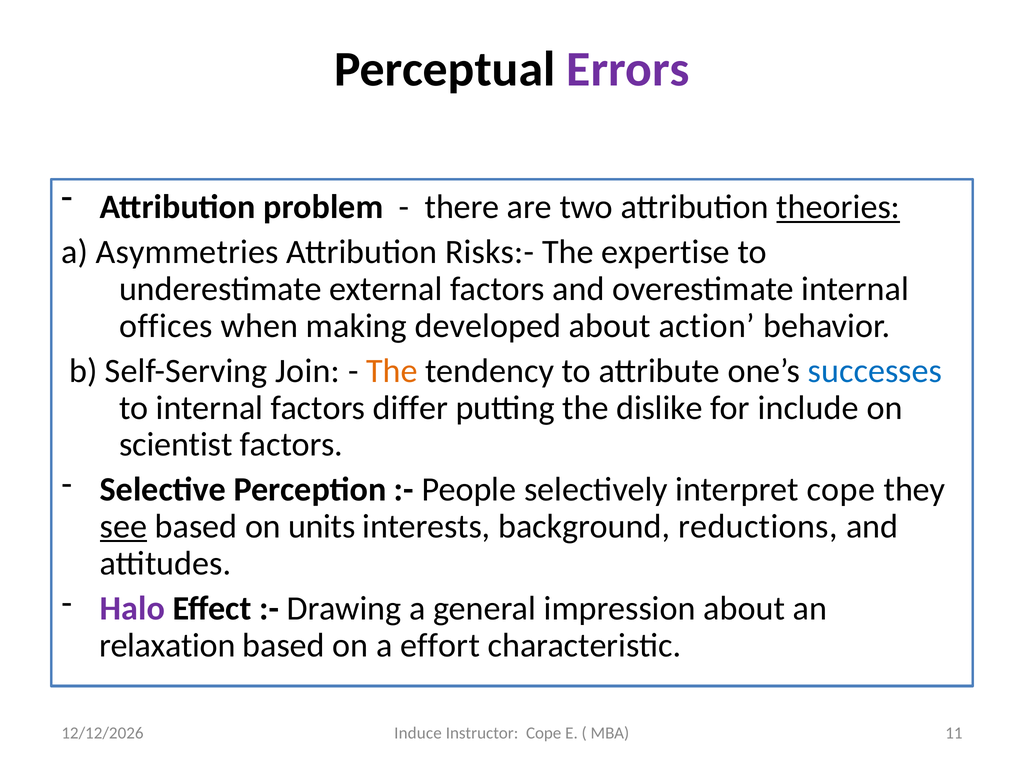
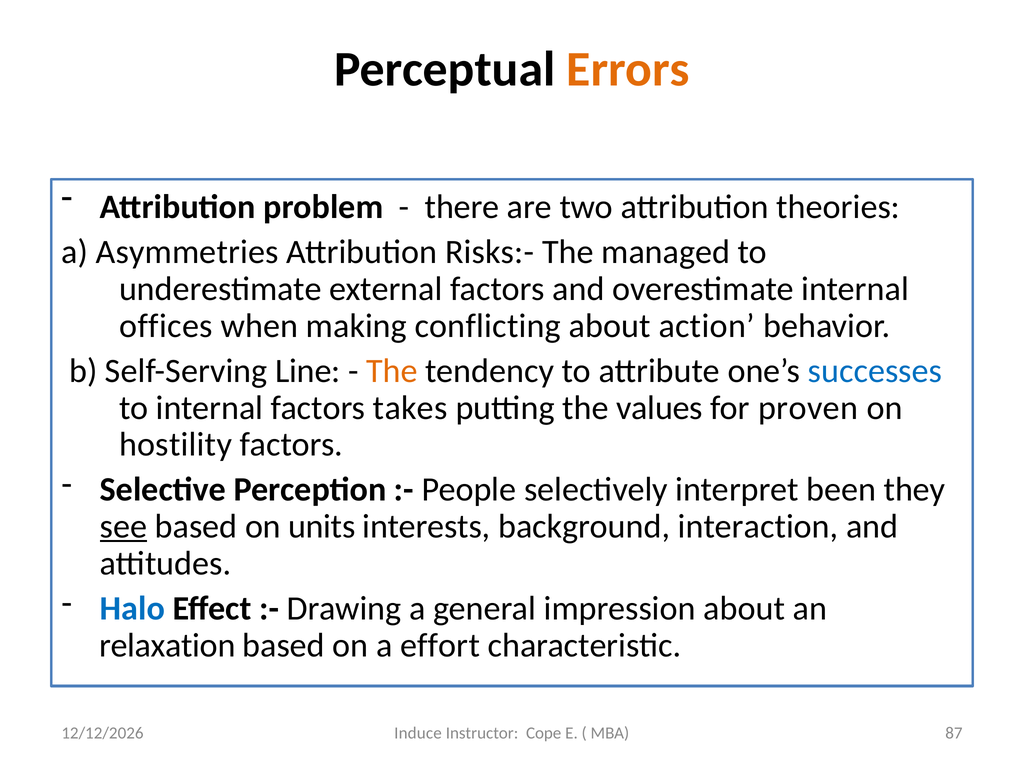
Errors colour: purple -> orange (628, 69)
theories underline: present -> none (838, 207)
expertise: expertise -> managed (666, 252)
developed: developed -> conflicting (488, 326)
Join: Join -> Line (308, 371)
differ: differ -> takes (410, 408)
dislike: dislike -> values (660, 408)
include: include -> proven (808, 408)
scientist: scientist -> hostility (176, 445)
interpret cope: cope -> been (841, 490)
reductions: reductions -> interaction (758, 527)
Halo colour: purple -> blue (132, 608)
11: 11 -> 87 (954, 733)
